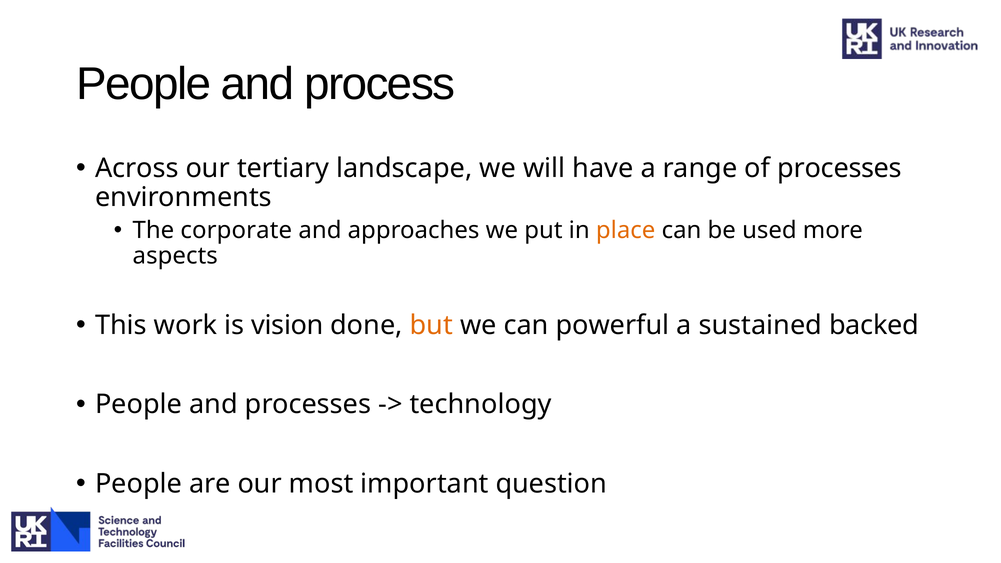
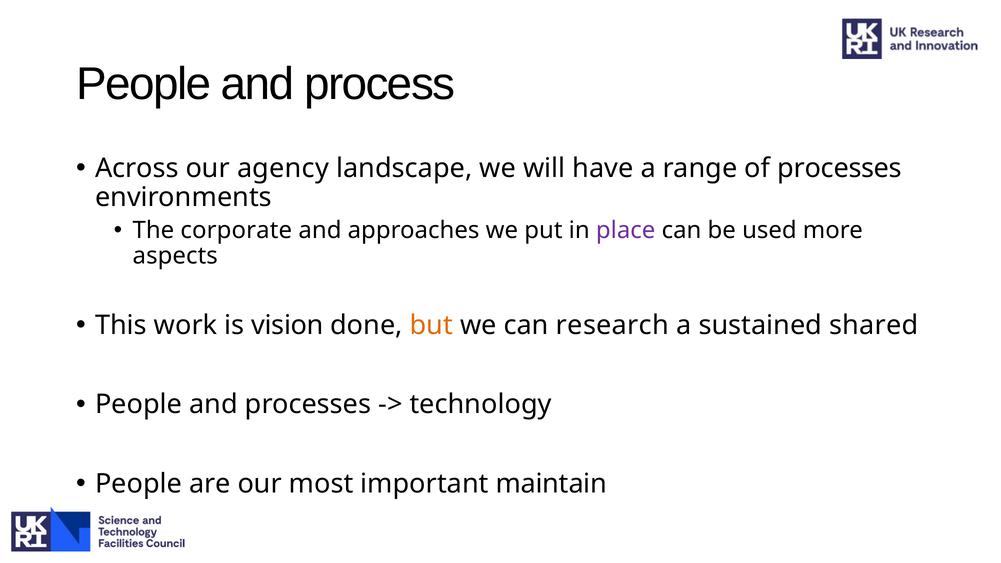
tertiary: tertiary -> agency (283, 168)
place colour: orange -> purple (626, 230)
powerful: powerful -> research (612, 325)
backed: backed -> shared (874, 325)
question: question -> maintain (551, 484)
